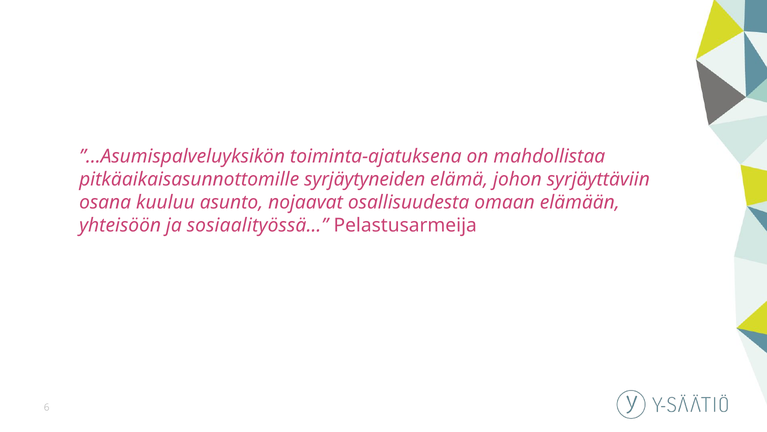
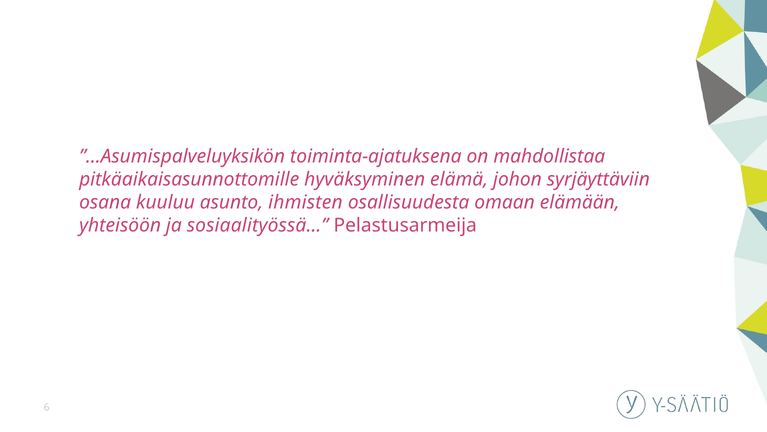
syrjäytyneiden: syrjäytyneiden -> hyväksyminen (365, 179)
nojaavat: nojaavat -> ihmisten (305, 202)
